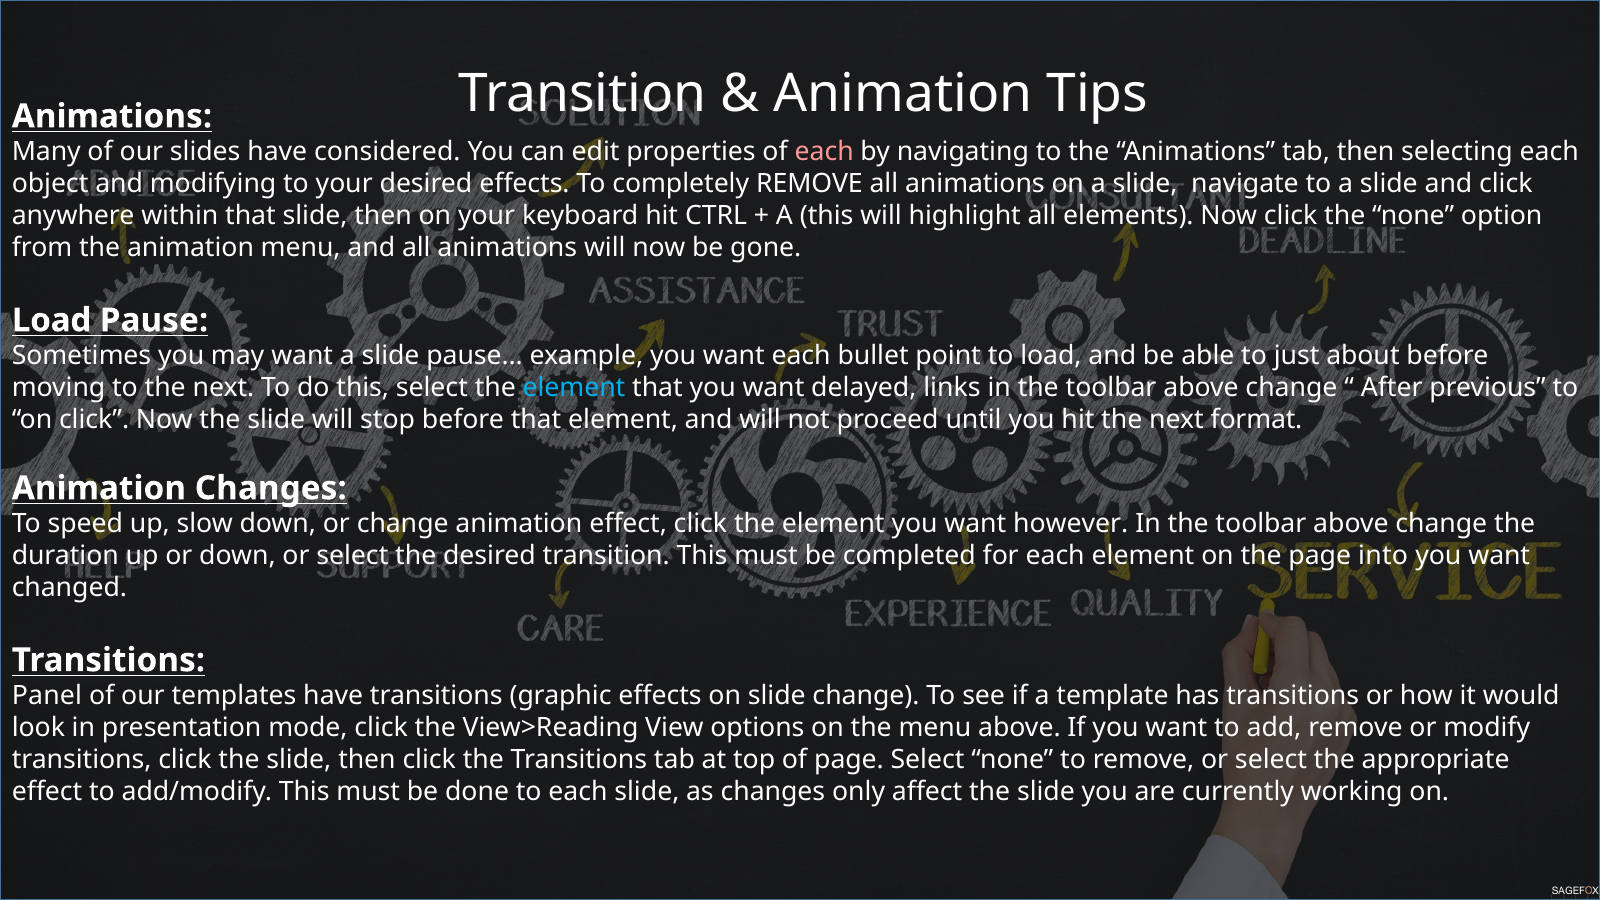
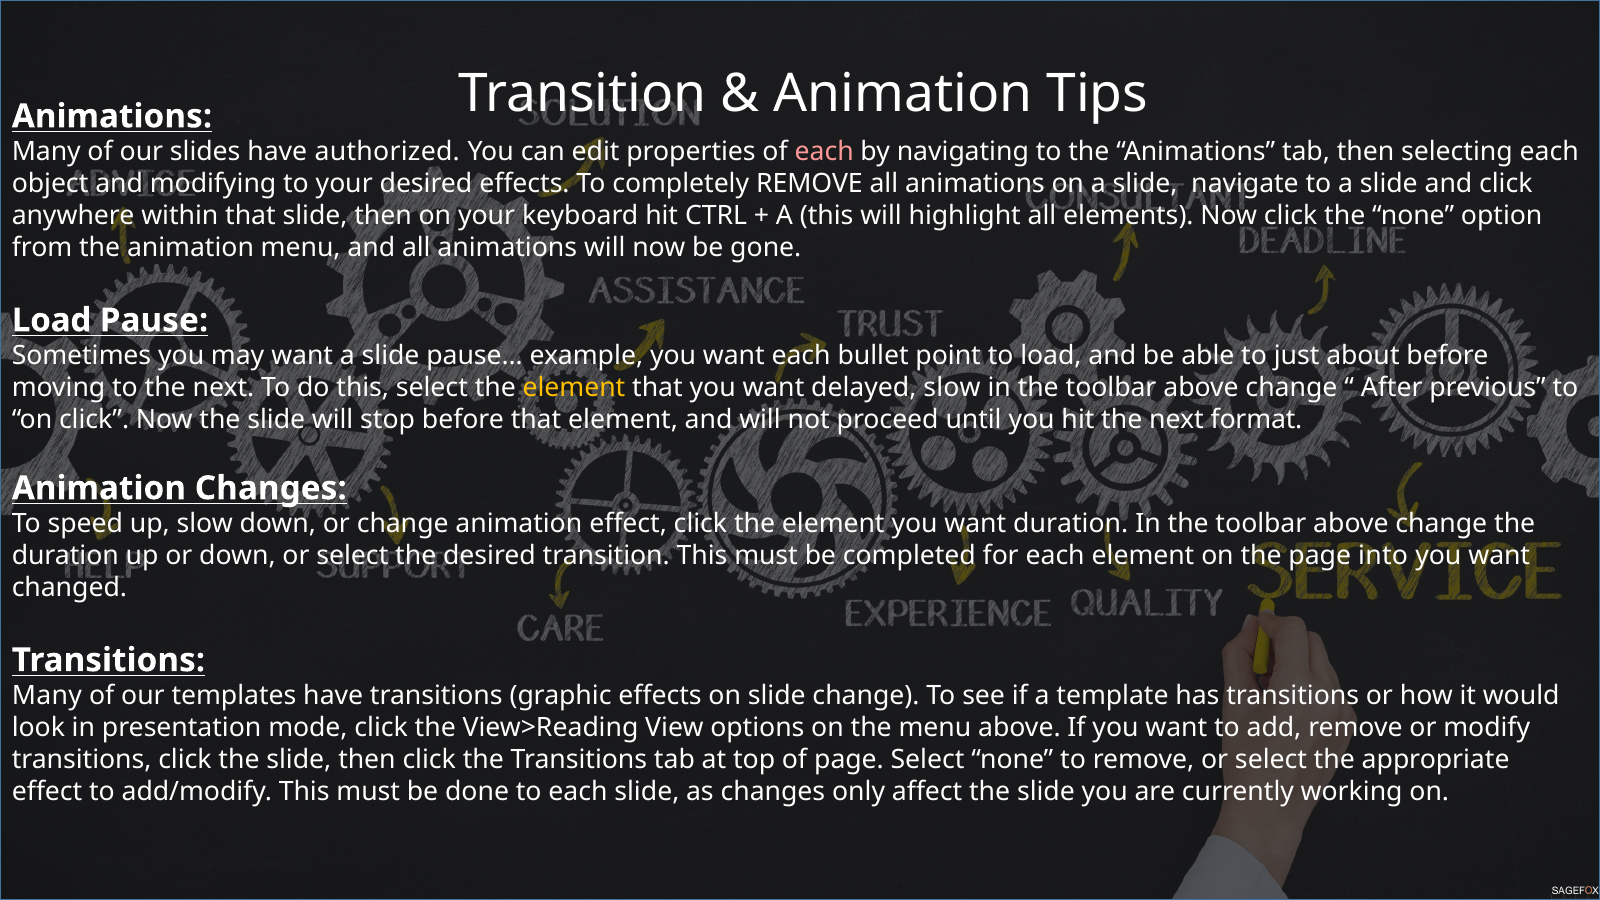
considered: considered -> authorized (387, 152)
element colour: light blue -> yellow (574, 388)
delayed links: links -> slow (952, 388)
want however: however -> duration (1071, 524)
Panel: Panel -> Many (47, 696)
